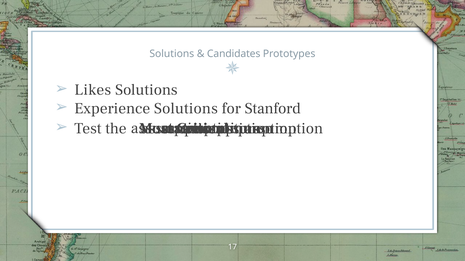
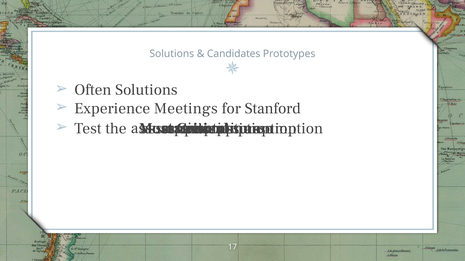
Likes: Likes -> Often (93, 90)
Experience Solutions: Solutions -> Meetings (186, 109)
